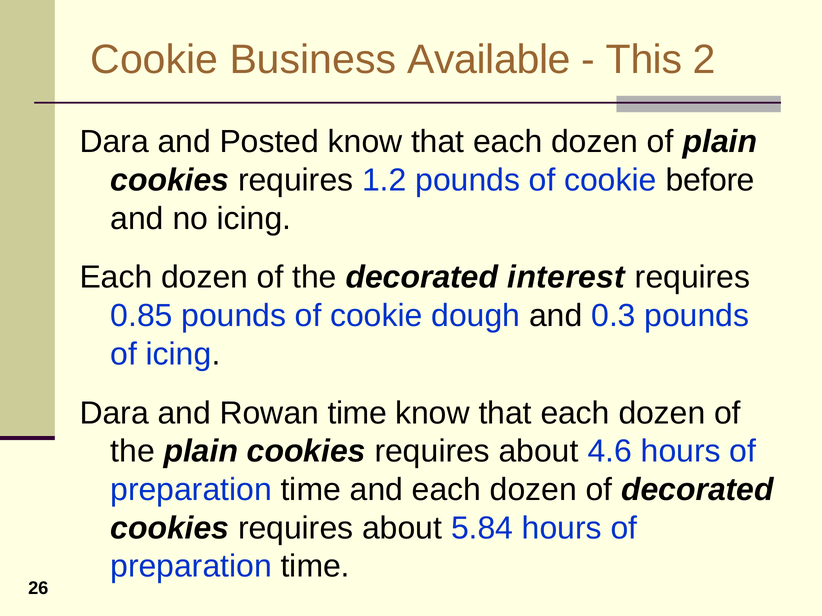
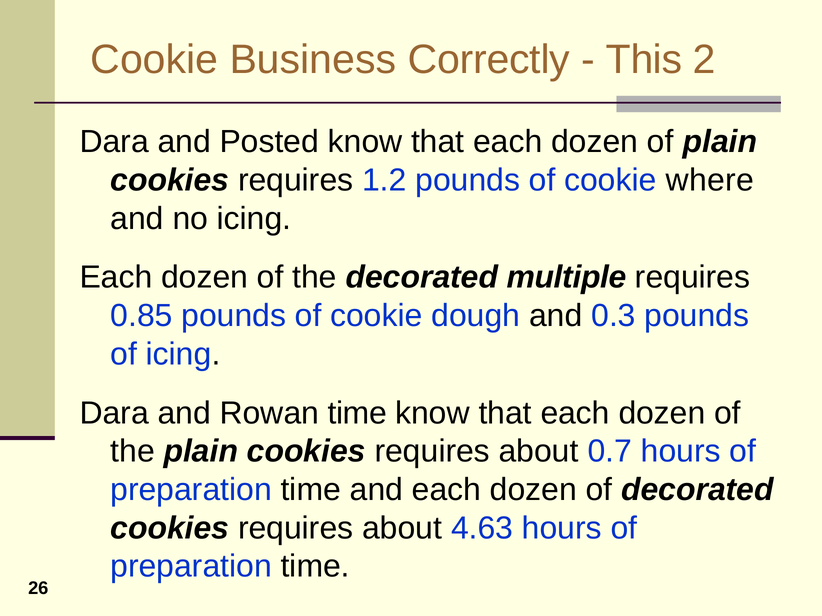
Available: Available -> Correctly (489, 60)
before: before -> where (710, 180)
interest: interest -> multiple (567, 278)
4.6: 4.6 -> 0.7 (610, 452)
5.84: 5.84 -> 4.63 (482, 529)
